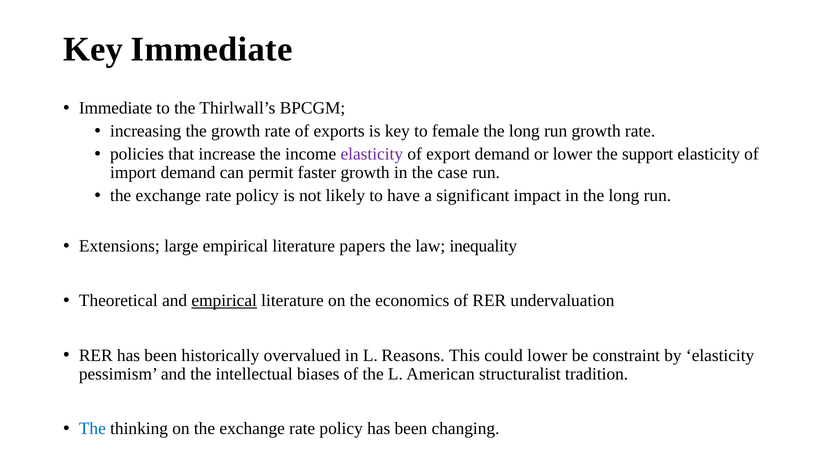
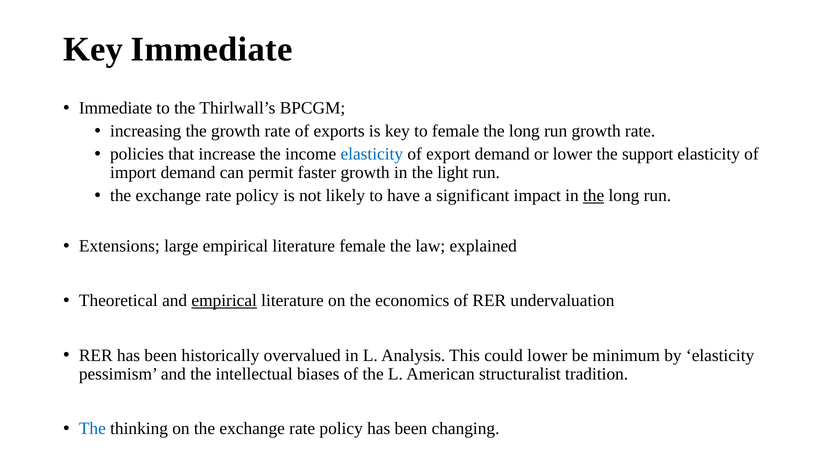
elasticity colour: purple -> blue (372, 154)
case: case -> light (453, 173)
the underline: none -> present (594, 196)
literature papers: papers -> female (363, 246)
inequality: inequality -> explained (483, 246)
Reasons: Reasons -> Analysis (413, 356)
constraint: constraint -> minimum (626, 356)
